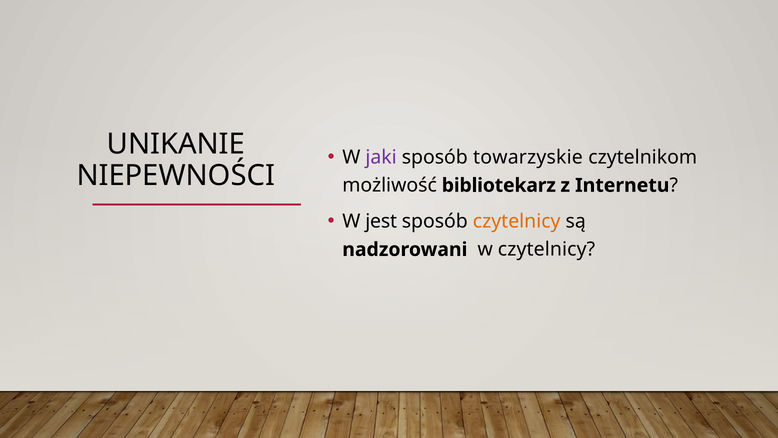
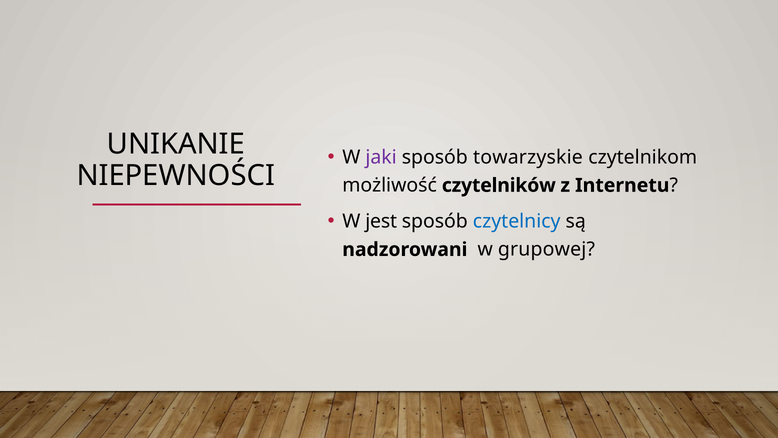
bibliotekarz: bibliotekarz -> czytelników (499, 185)
czytelnicy colour: orange -> blue (517, 221)
w czytelnicy: czytelnicy -> grupowej (546, 249)
